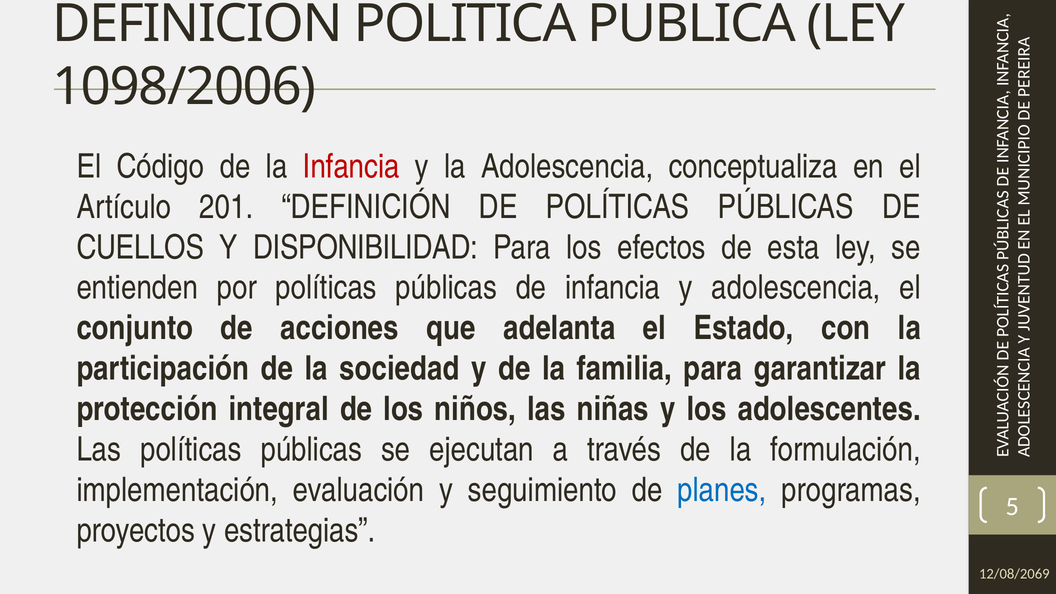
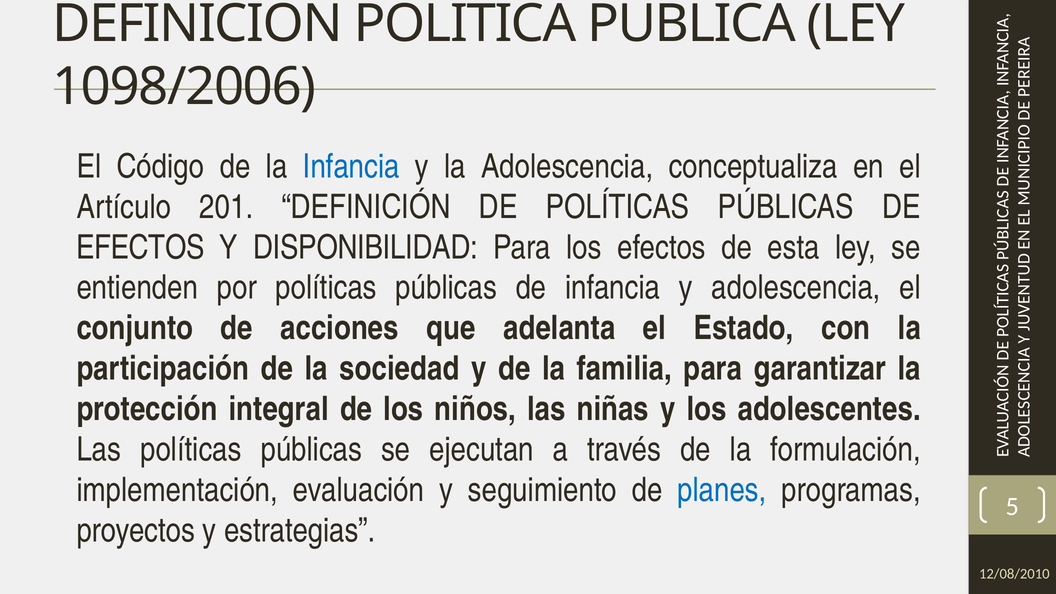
Infancia colour: red -> blue (351, 166)
CUELLOS: CUELLOS -> EFECTOS (140, 247)
12/08/2069: 12/08/2069 -> 12/08/2010 (1014, 574)
